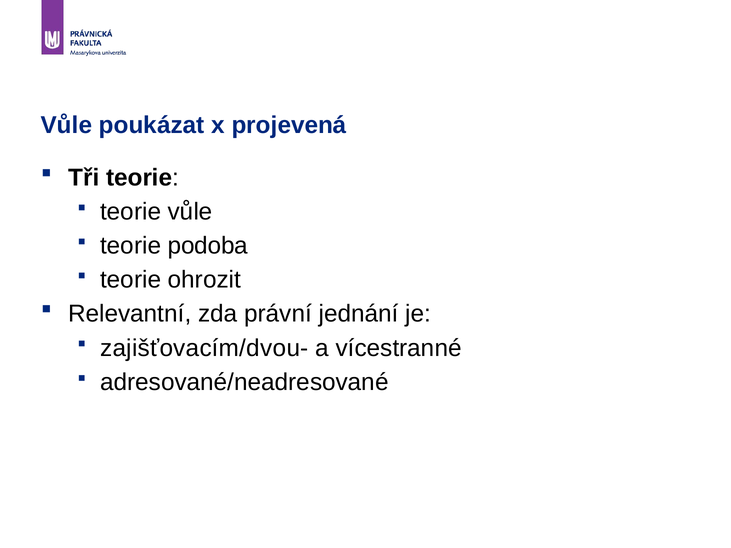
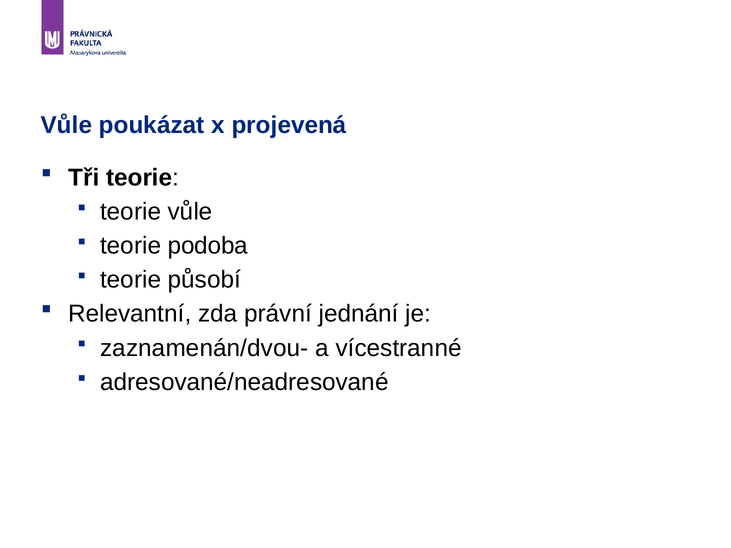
ohrozit: ohrozit -> působí (204, 280)
zajišťovacím/dvou-: zajišťovacím/dvou- -> zaznamenán/dvou- (204, 348)
